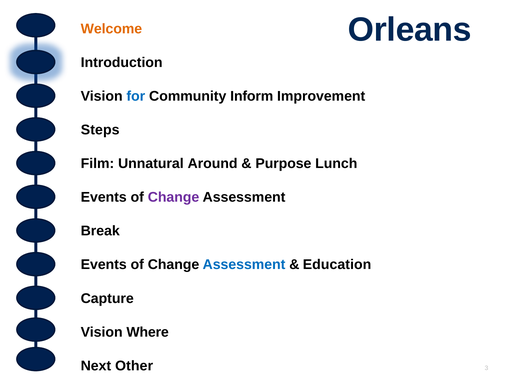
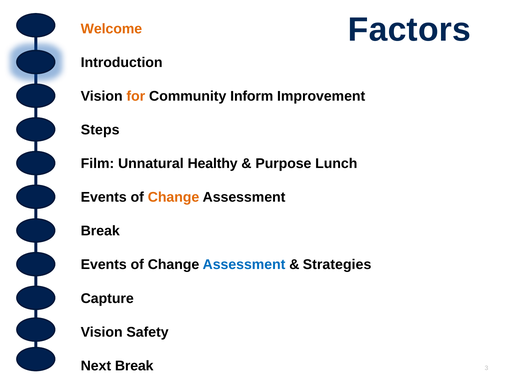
Orleans: Orleans -> Factors (409, 30)
for colour: blue -> orange (136, 96)
Around: Around -> Healthy (213, 163)
Change colour: purple -> orange (174, 197)
Education: Education -> Strategies (337, 264)
Where: Where -> Safety (148, 332)
Next Other: Other -> Break (134, 366)
